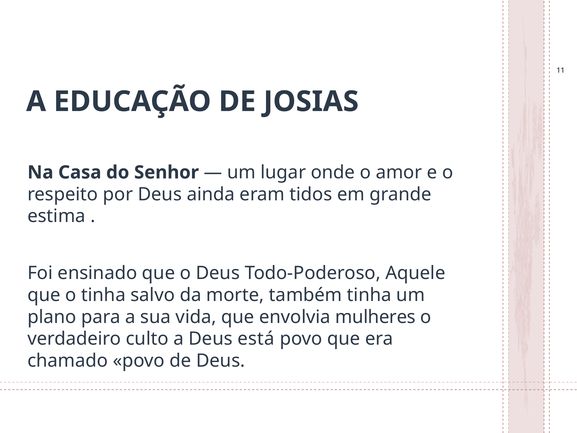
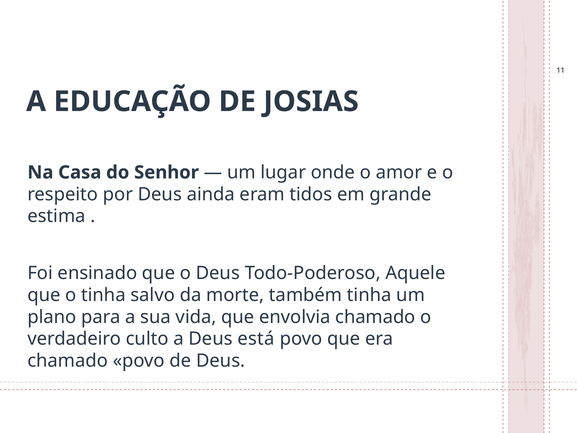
envolvia mulheres: mulheres -> chamado (375, 317)
